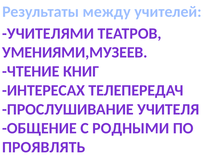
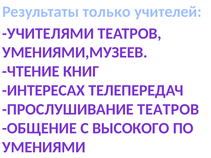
между: между -> только (107, 12)
ПРОСЛУШИВАНИЕ УЧИТЕЛЯ: УЧИТЕЛЯ -> ТЕАТРОВ (168, 109)
РОДНЫМИ: РОДНЫМИ -> ВЫСОКОГО (131, 128)
ПРОЯВЛЯТЬ: ПРОЯВЛЯТЬ -> УМЕНИЯМИ (44, 147)
